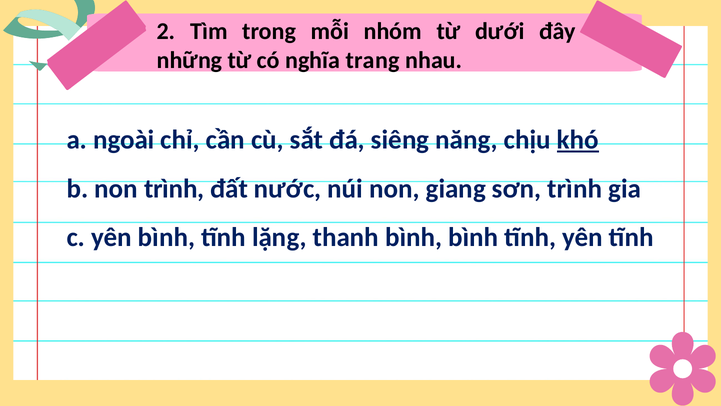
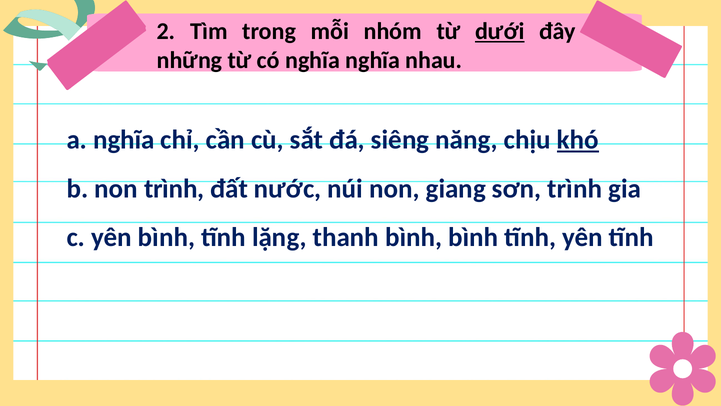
dưới underline: none -> present (500, 31)
nghĩa trang: trang -> nghĩa (373, 60)
a ngoài: ngoài -> nghĩa (124, 140)
